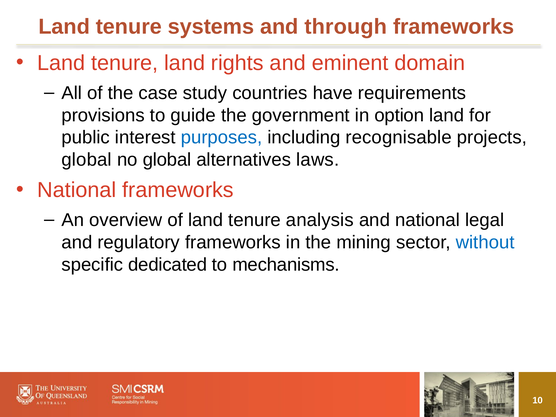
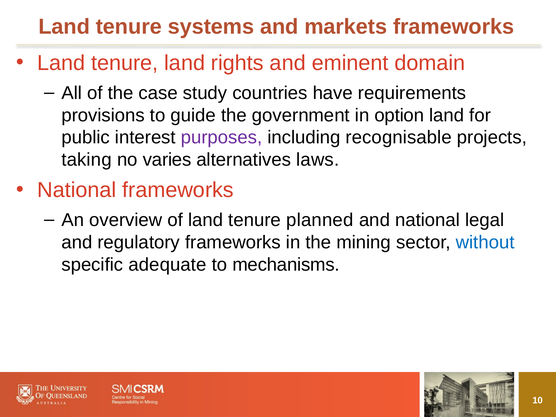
through: through -> markets (346, 27)
purposes colour: blue -> purple (222, 137)
global: global -> taking (87, 160)
no global: global -> varies (167, 160)
analysis: analysis -> planned (320, 220)
dedicated: dedicated -> adequate (167, 265)
